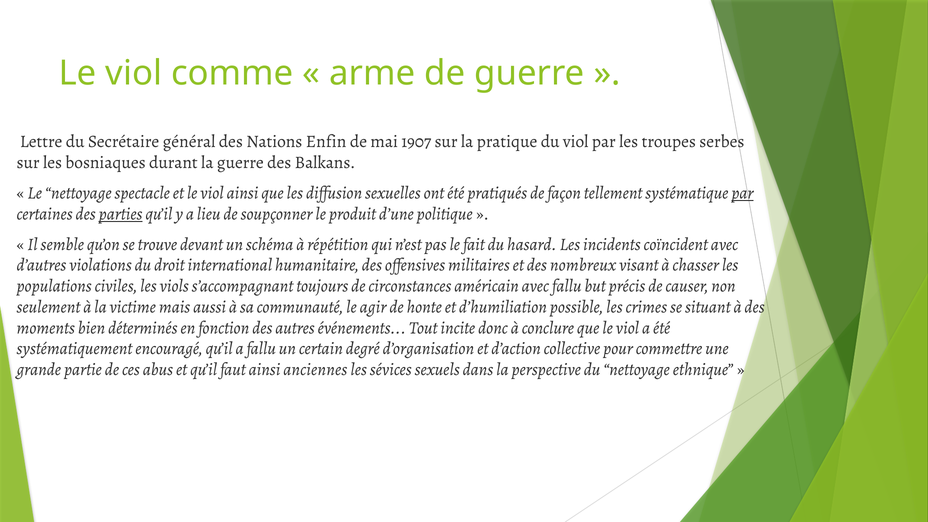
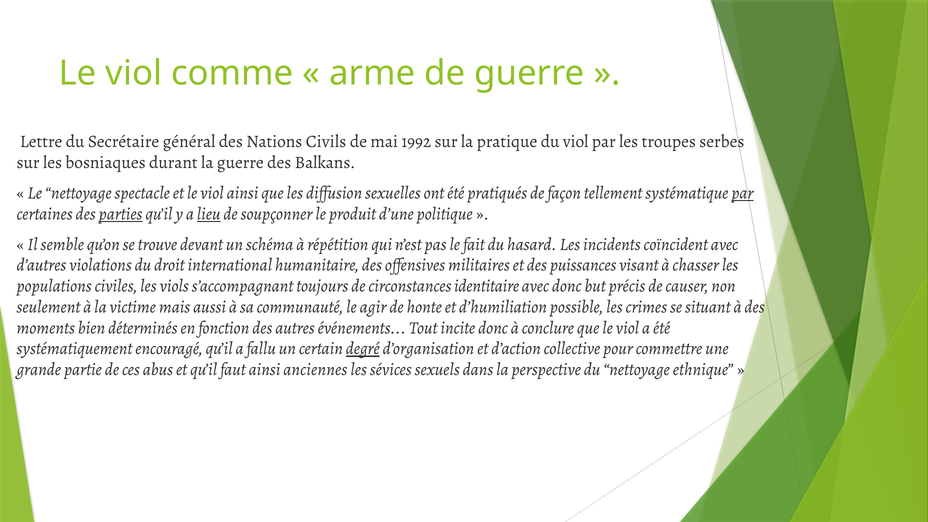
Enfin: Enfin -> Civils (326, 141)
1907: 1907 -> 1992 (416, 141)
lieu underline: none -> present (209, 214)
nombreux: nombreux -> puissances (583, 265)
américain: américain -> identitaire (487, 286)
avec fallu: fallu -> donc (567, 286)
degré underline: none -> present (363, 349)
